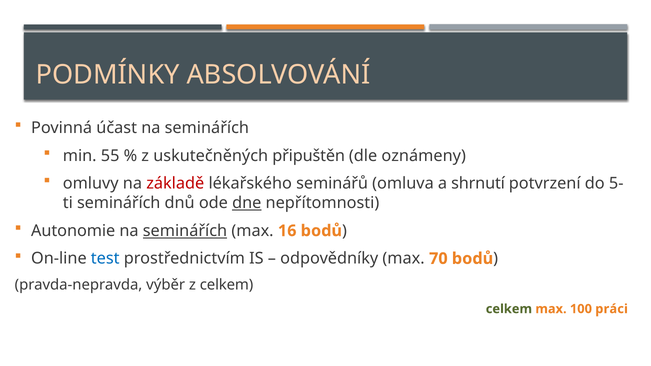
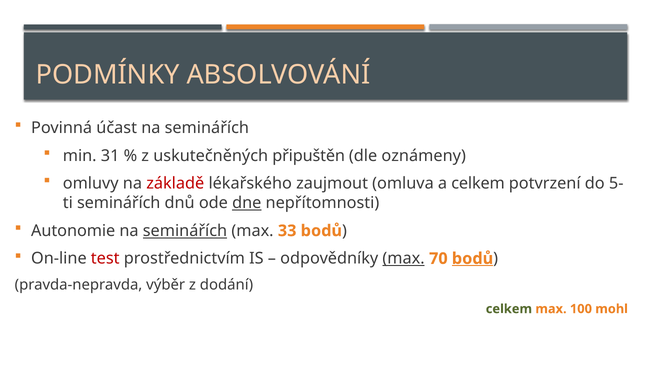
55: 55 -> 31 (110, 156)
seminářů: seminářů -> zaujmout (332, 184)
a shrnutí: shrnutí -> celkem (478, 184)
16: 16 -> 33 (287, 231)
test colour: blue -> red (105, 259)
max underline: none -> present (404, 259)
bodů underline: none -> present (473, 259)
z celkem: celkem -> dodání (226, 285)
práci: práci -> mohl (612, 309)
